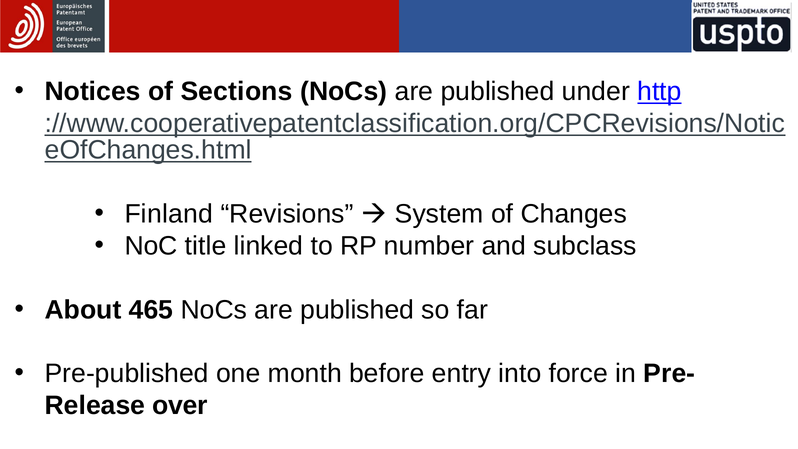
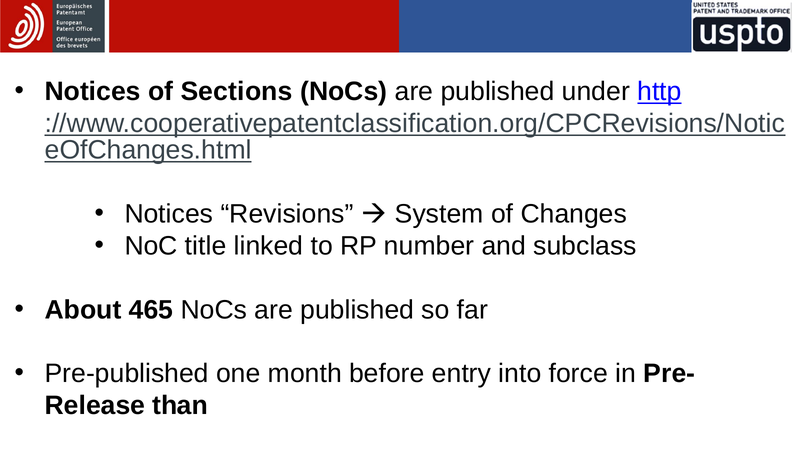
Finland: Finland -> Notices (169, 214)
over: over -> than (180, 405)
